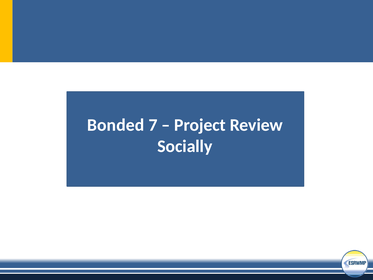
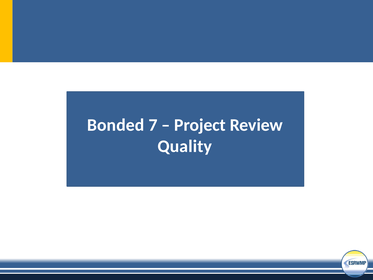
Socially: Socially -> Quality (185, 146)
